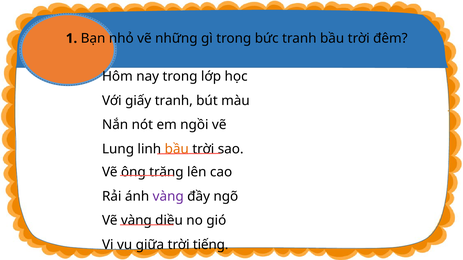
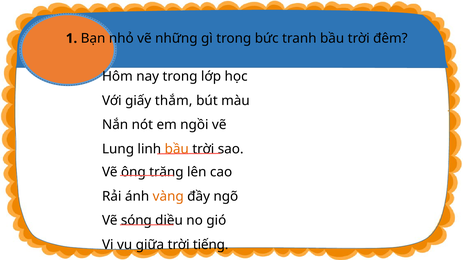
giấy tranh: tranh -> thắm (174, 101)
vàng colour: purple -> orange (168, 197)
Vẽ vàng: vàng -> sóng (136, 221)
